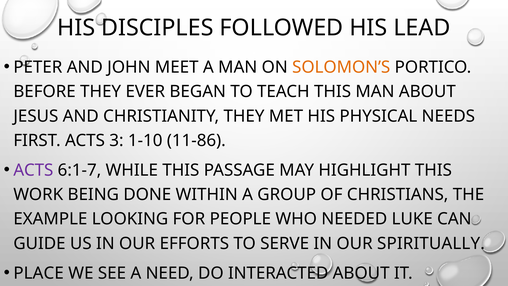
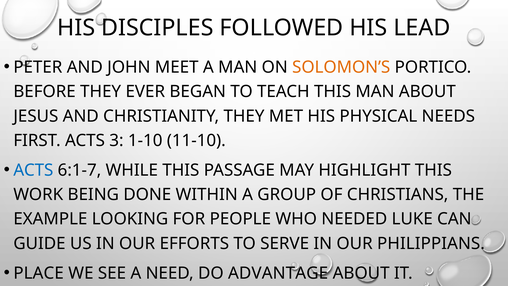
11-86: 11-86 -> 11-10 (196, 140)
ACTS colour: purple -> blue (33, 170)
SPIRITUALLY: SPIRITUALLY -> PHILIPPIANS (431, 243)
INTERACTED: INTERACTED -> ADVANTAGE (278, 273)
